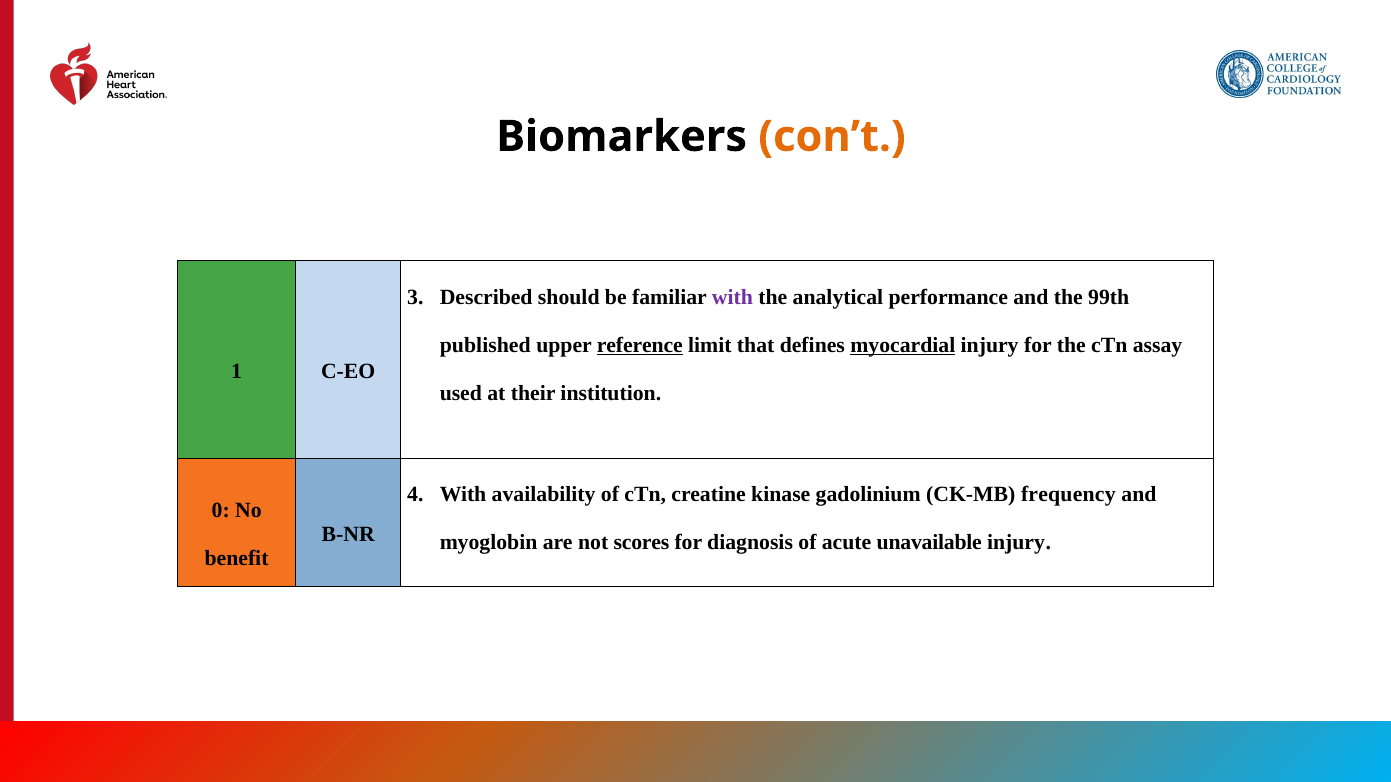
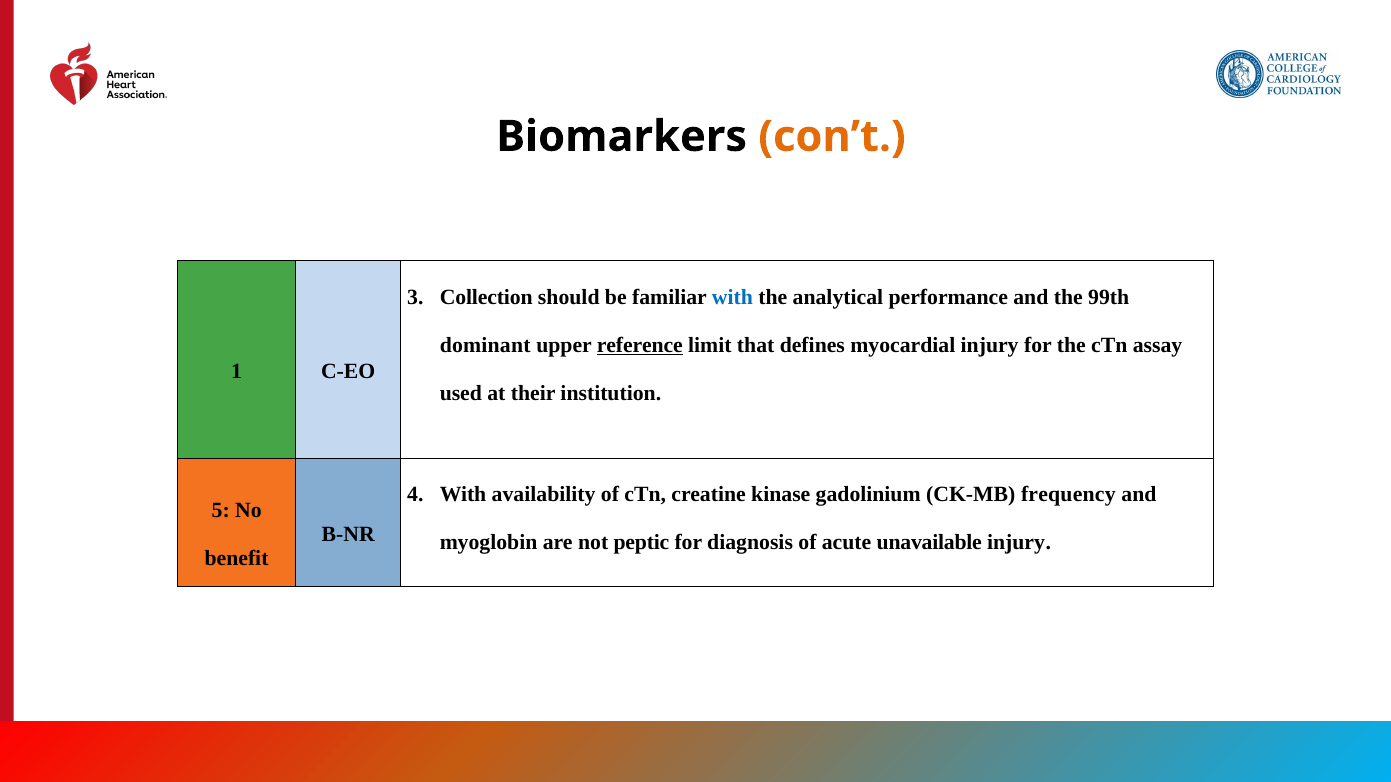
Described: Described -> Collection (486, 297)
with colour: purple -> blue (732, 297)
published: published -> dominant (485, 345)
myocardial underline: present -> none (903, 345)
0: 0 -> 5 (221, 511)
scores: scores -> peptic (641, 543)
